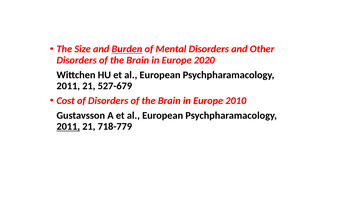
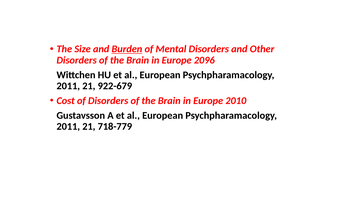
2020: 2020 -> 2096 (204, 60)
527-679: 527-679 -> 922-679 (115, 86)
2011 underline: present -> none (68, 127)
